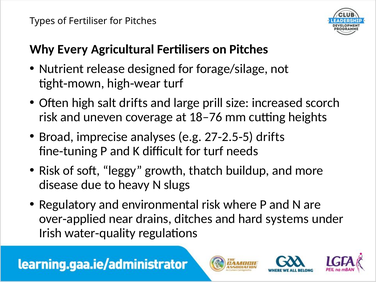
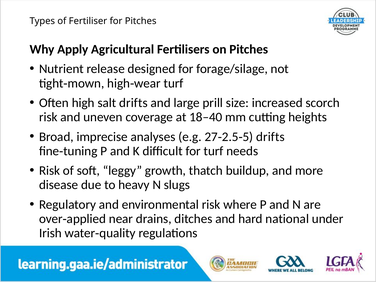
Every: Every -> Apply (73, 49)
18–76: 18–76 -> 18–40 (206, 117)
systems: systems -> national (287, 219)
